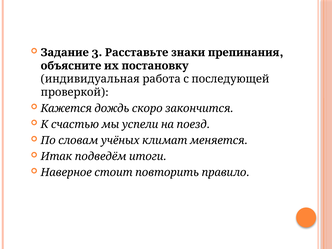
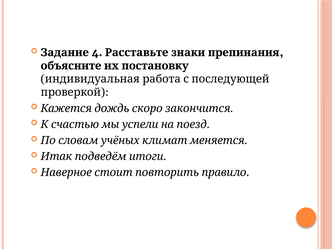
3: 3 -> 4 (97, 52)
